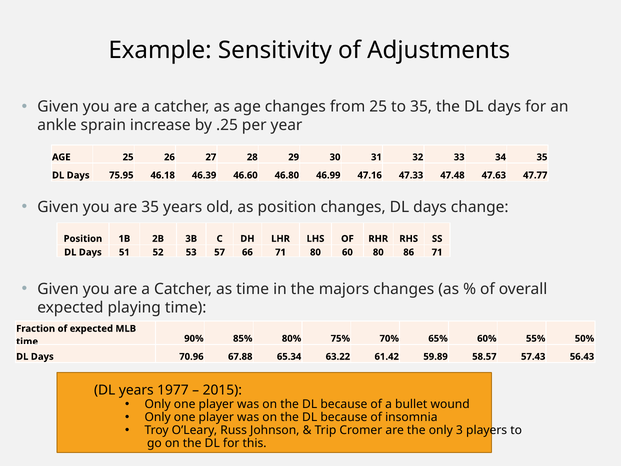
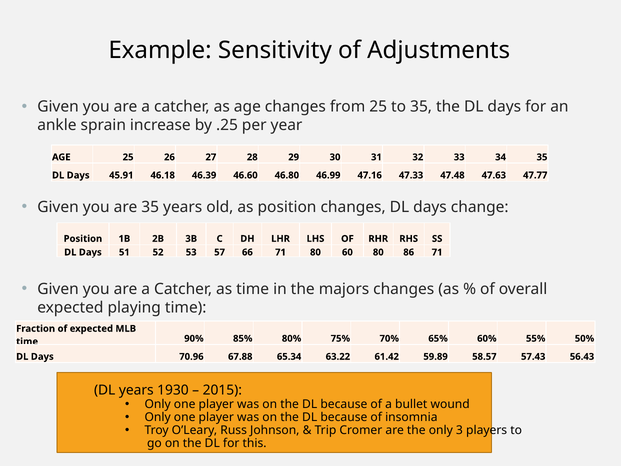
75.95: 75.95 -> 45.91 (121, 175)
1977: 1977 -> 1930 (173, 390)
